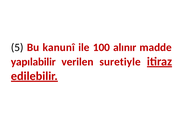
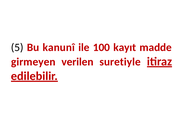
alınır: alınır -> kayıt (125, 48)
yapılabilir: yapılabilir -> girmeyen (33, 62)
